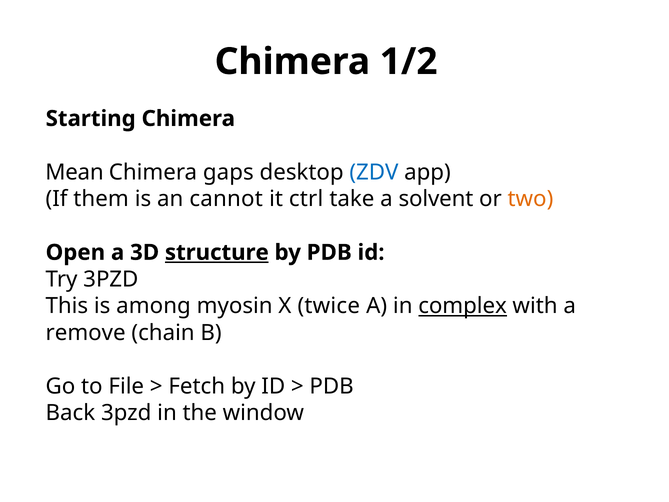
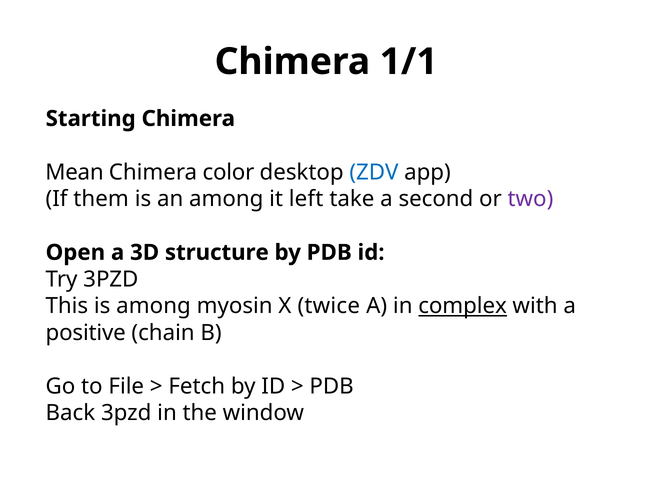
1/2: 1/2 -> 1/1 (409, 62)
gaps: gaps -> color (228, 172)
an cannot: cannot -> among (226, 199)
ctrl: ctrl -> left (306, 199)
solvent: solvent -> second (436, 199)
two colour: orange -> purple (530, 199)
structure underline: present -> none (217, 252)
remove: remove -> positive (86, 333)
